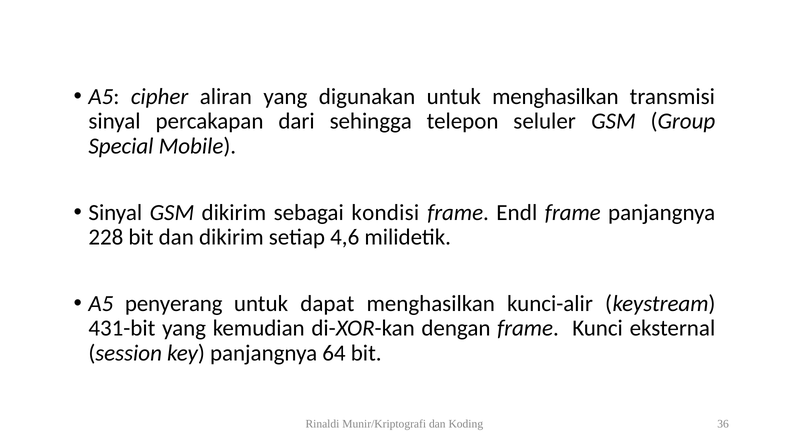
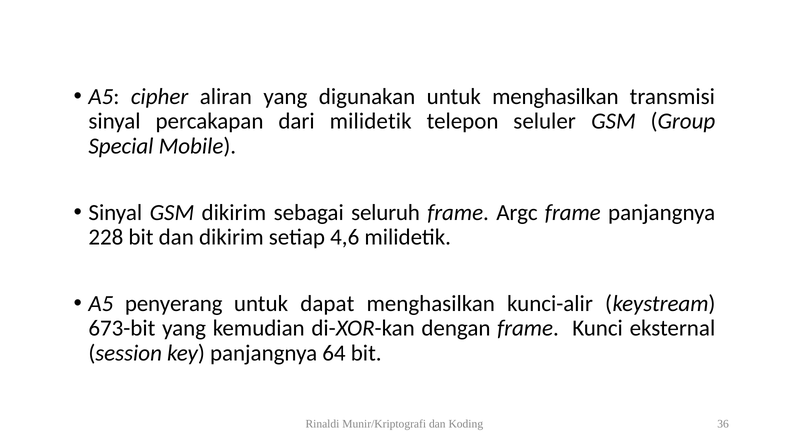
dari sehingga: sehingga -> milidetik (371, 121)
kondisi: kondisi -> seluruh (386, 212)
Endl: Endl -> Argc (517, 212)
431-bit: 431-bit -> 673-bit (122, 328)
